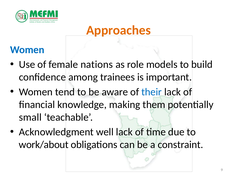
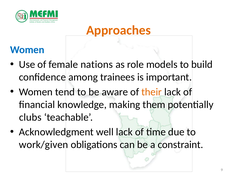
their colour: blue -> orange (152, 92)
small: small -> clubs (30, 117)
work/about: work/about -> work/given (44, 144)
